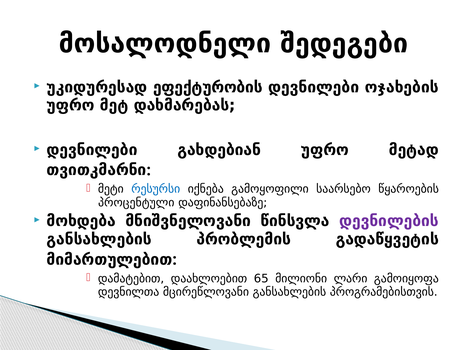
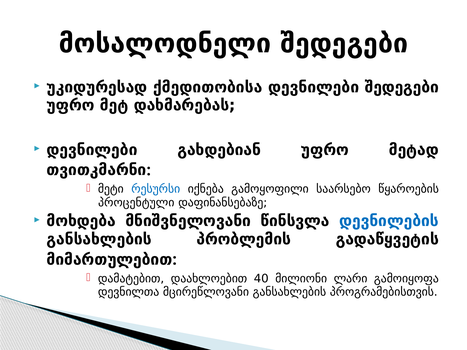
ეფექტურობის: ეფექტურობის -> ქმედითობისა (208, 87)
დევნილები ოჯახების: ოჯახების -> შედეგები (402, 87)
დევნილების colour: purple -> blue (389, 221)
65: 65 -> 40 (261, 279)
